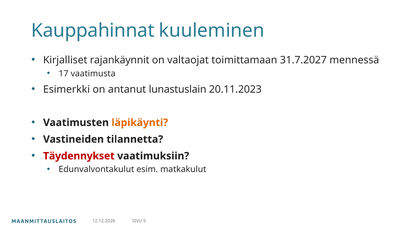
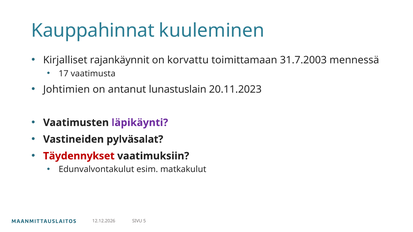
valtaojat: valtaojat -> korvattu (188, 60)
31.7.2027: 31.7.2027 -> 31.7.2003 (303, 60)
Esimerkki: Esimerkki -> Johtimien (67, 89)
läpikäynti colour: orange -> purple (140, 123)
tilannetta: tilannetta -> pylväsalat (135, 139)
